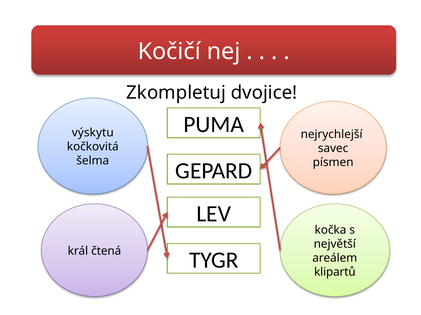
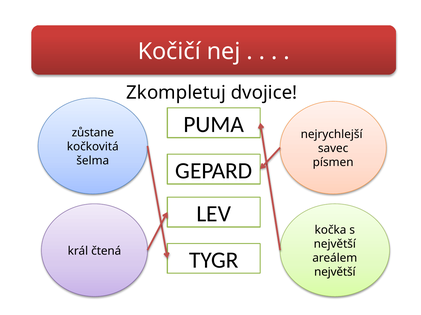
výskytu: výskytu -> zůstane (93, 133)
klipartů: klipartů -> největší (335, 273)
